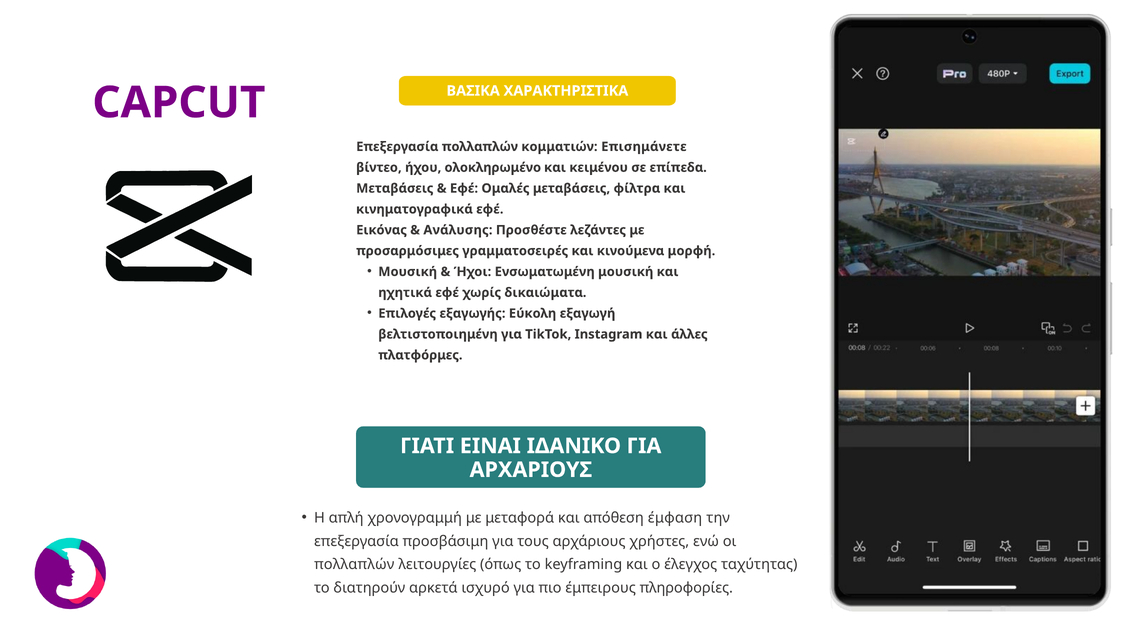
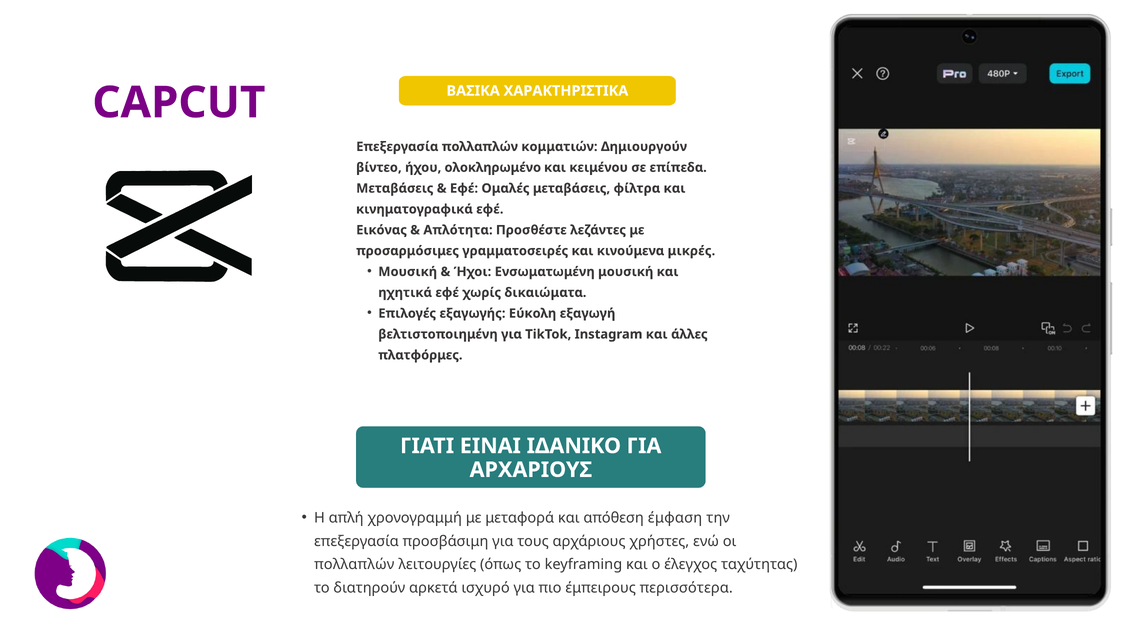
Επισημάνετε: Επισημάνετε -> Δημιουργούν (644, 147)
Ανάλυσης: Ανάλυσης -> Απλότητα (458, 230)
μορφή: μορφή -> μικρές (691, 251)
πληροφορίες: πληροφορίες -> περισσότερα (686, 588)
